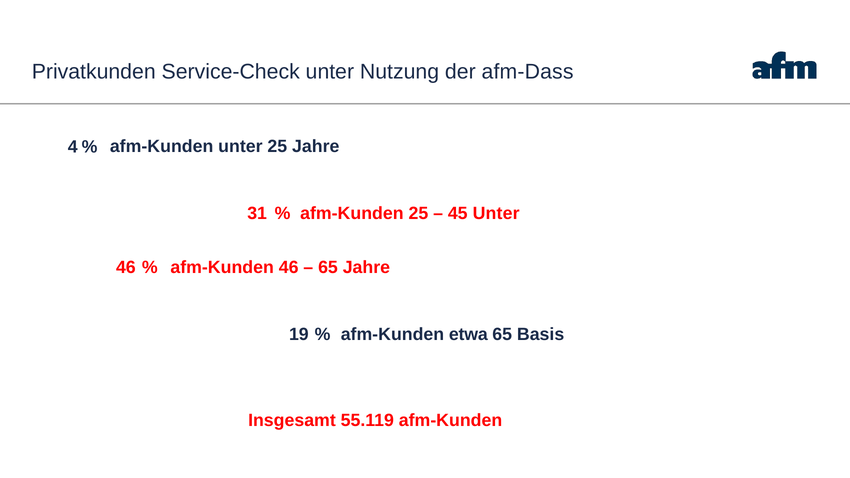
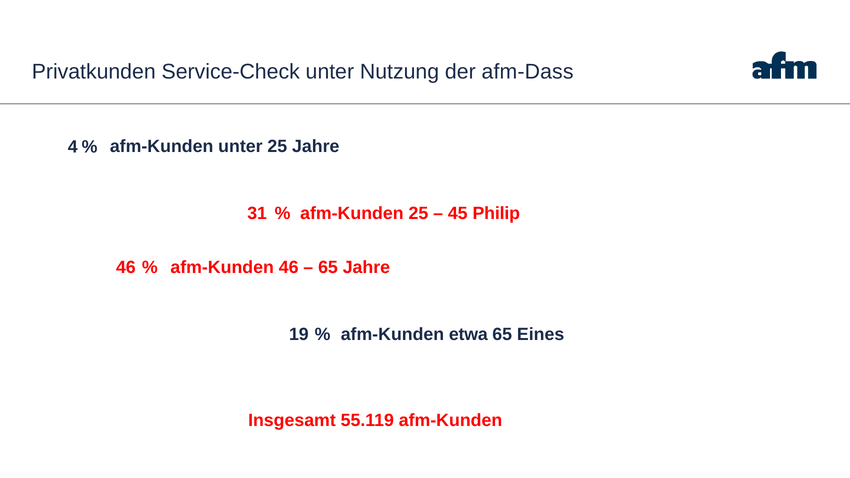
45 Unter: Unter -> Philip (496, 213)
Basis: Basis -> Eines (541, 335)
